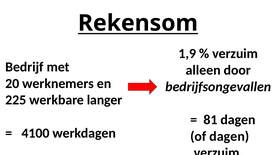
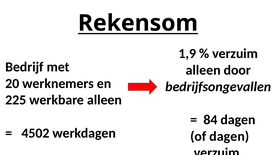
werkbare langer: langer -> alleen (104, 100)
81: 81 -> 84 (210, 120)
4100: 4100 -> 4502 (35, 133)
